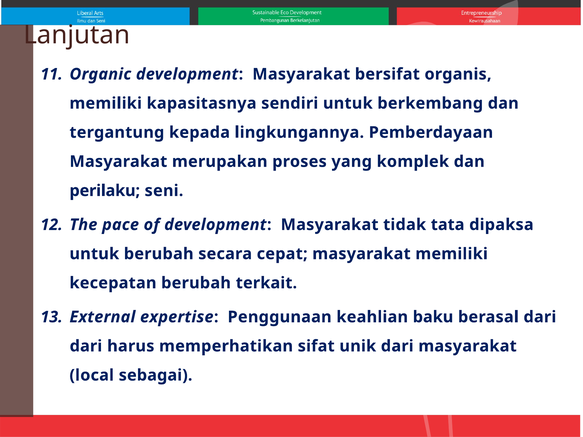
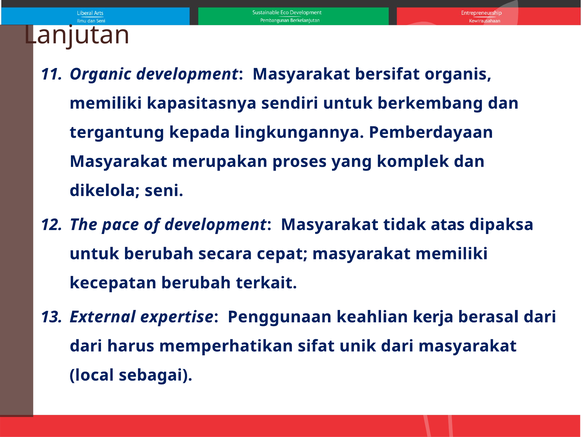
perilaku: perilaku -> dikelola (105, 191)
tata: tata -> atas (448, 225)
baku: baku -> kerja (433, 317)
